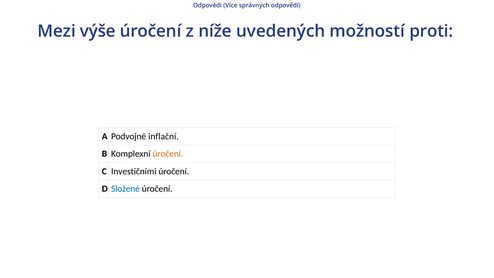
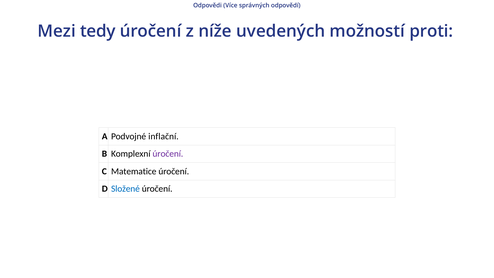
výše: výše -> tedy (98, 31)
úročení colour: orange -> purple (168, 154)
Investičními: Investičními -> Matematice (134, 171)
